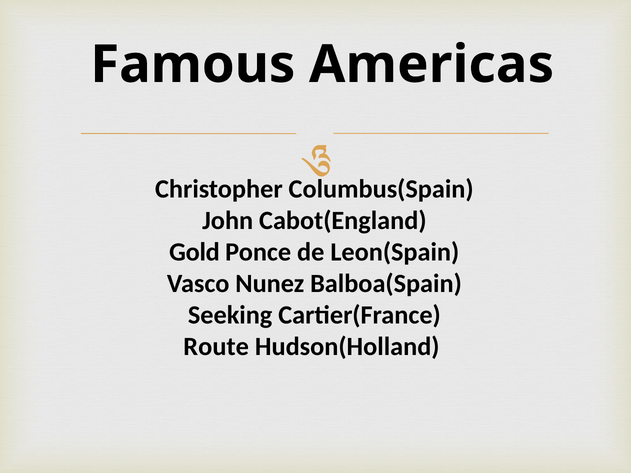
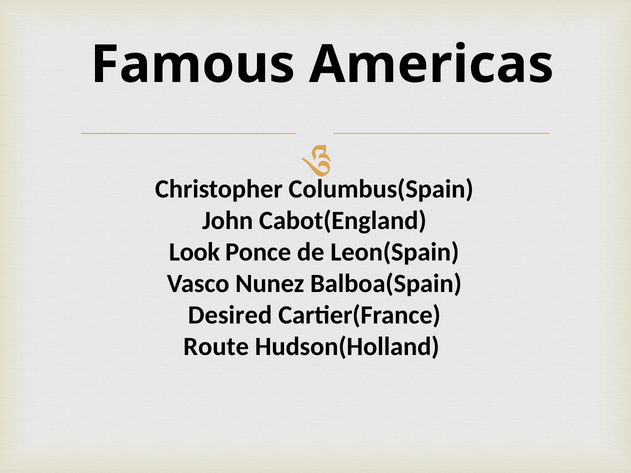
Gold: Gold -> Look (194, 252)
Seeking: Seeking -> Desired (230, 315)
